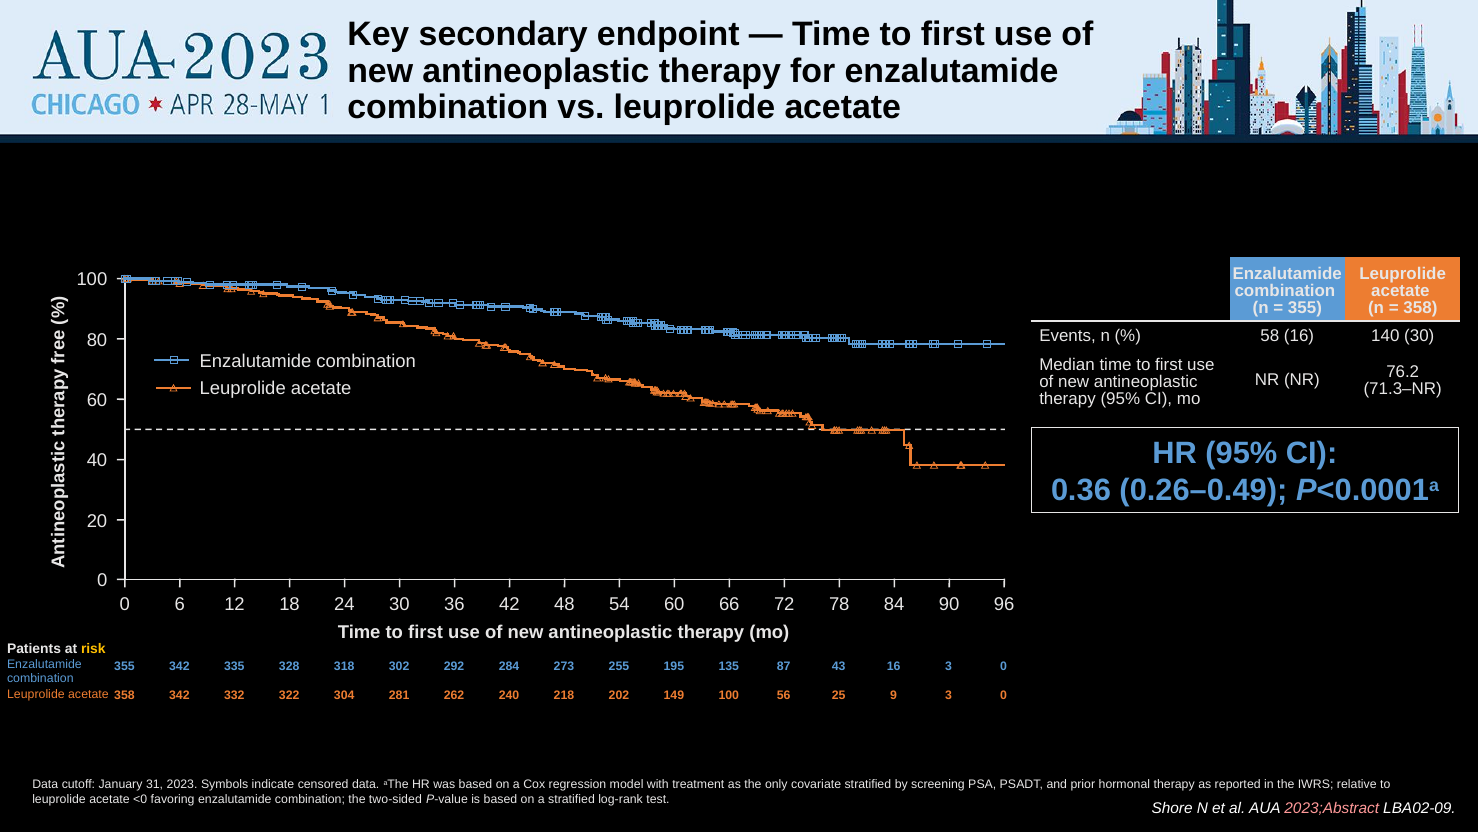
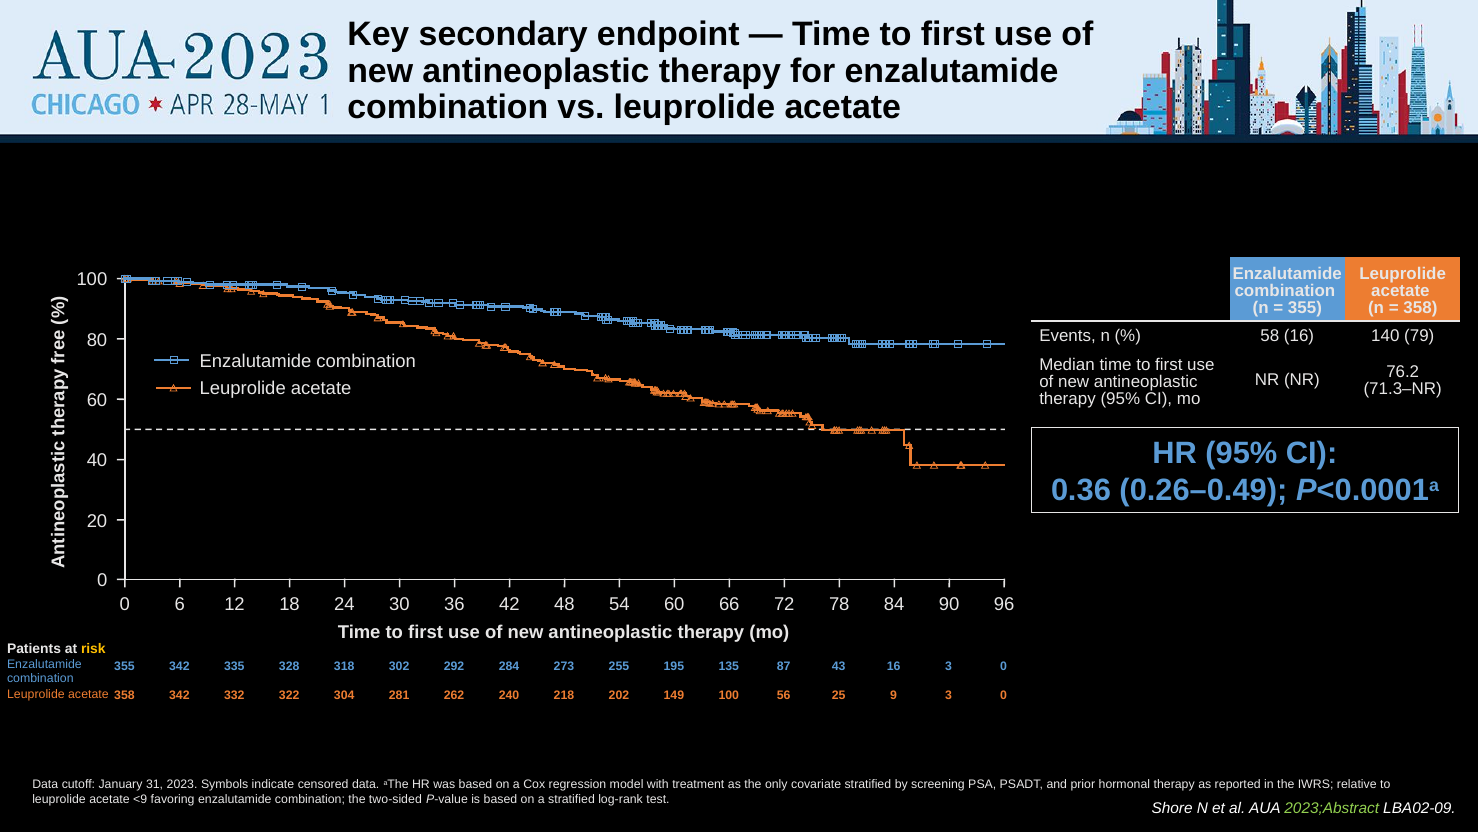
140 30: 30 -> 79 (1419, 335)
<0: <0 -> <9 (140, 799)
2023;Abstract colour: pink -> light green (1332, 808)
